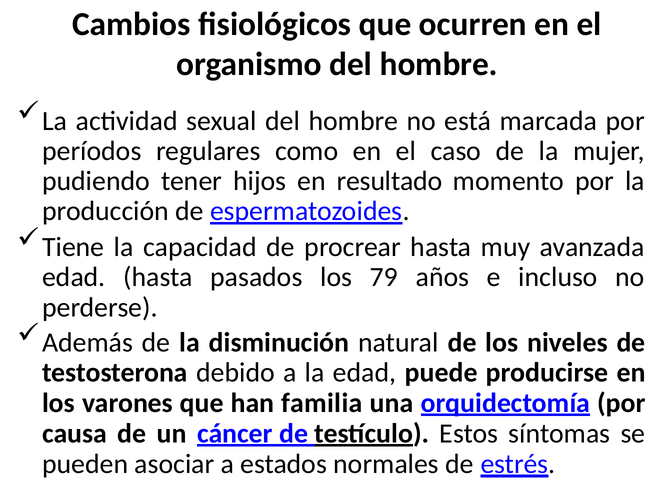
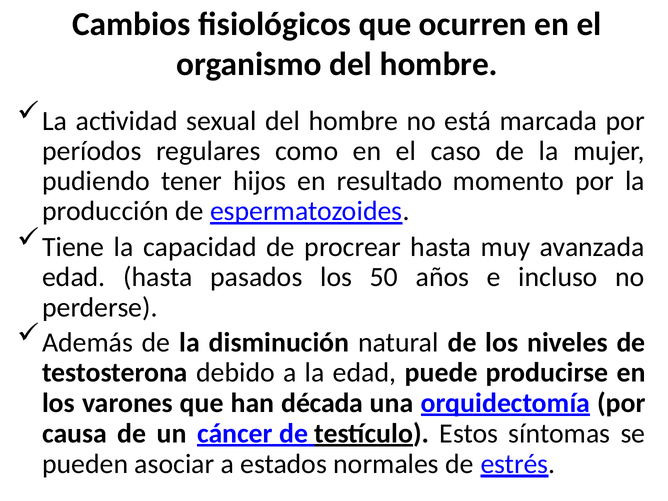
79: 79 -> 50 (384, 277)
familia: familia -> década (322, 403)
